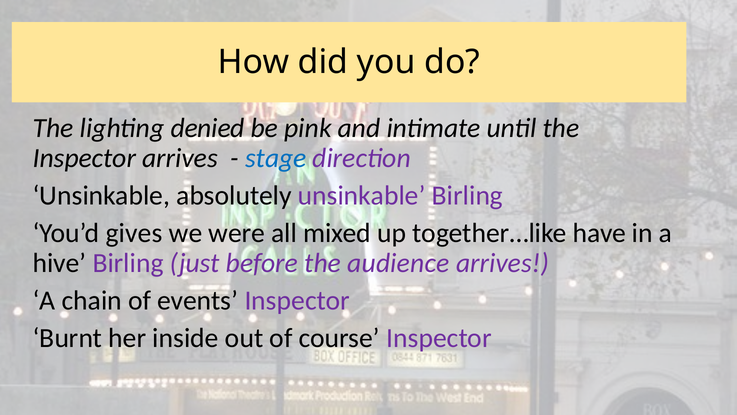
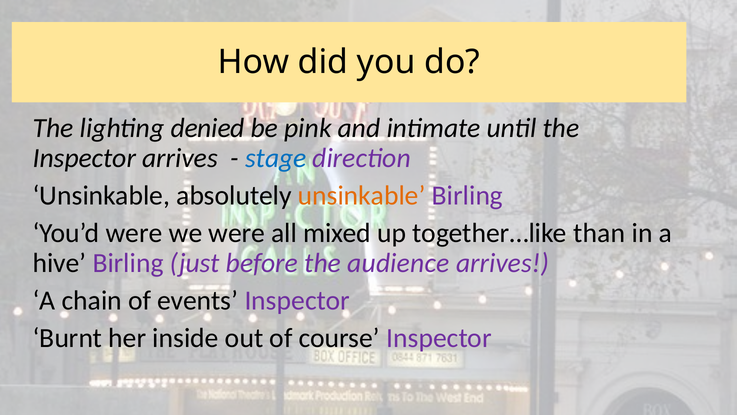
unsinkable colour: purple -> orange (362, 195)
You’d gives: gives -> were (134, 233)
have: have -> than (599, 233)
